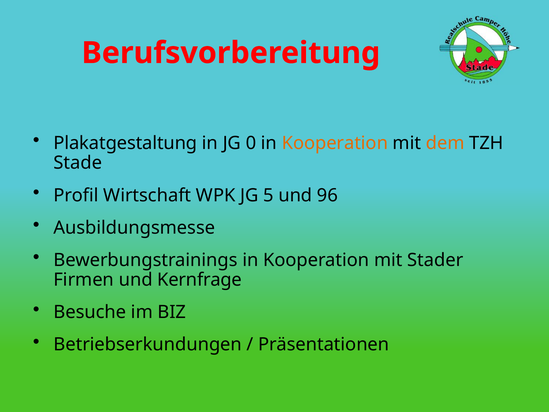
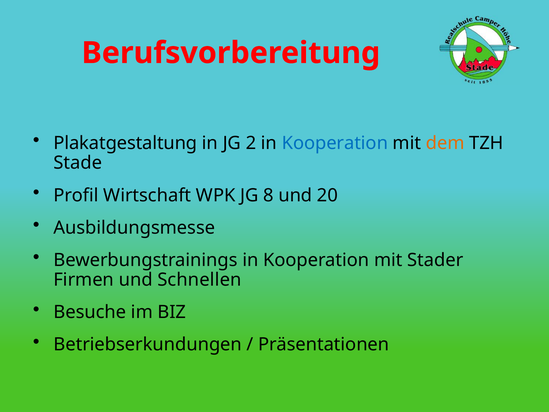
0: 0 -> 2 (251, 143)
Kooperation colour: orange -> blue (335, 143)
5: 5 -> 8 (268, 195)
96: 96 -> 20 (327, 195)
Kernfrage: Kernfrage -> Schnellen (199, 280)
